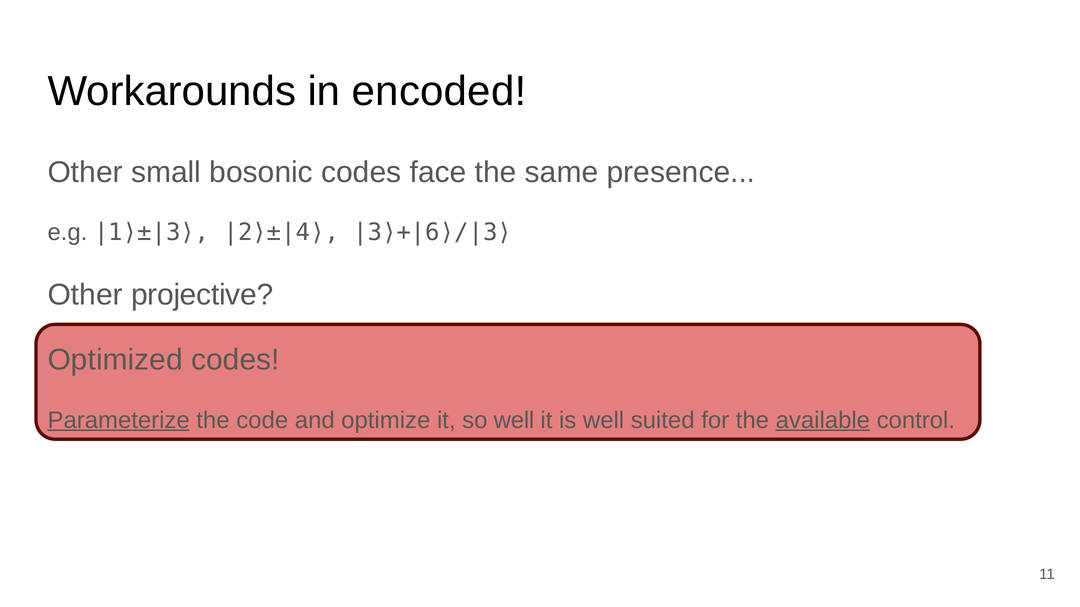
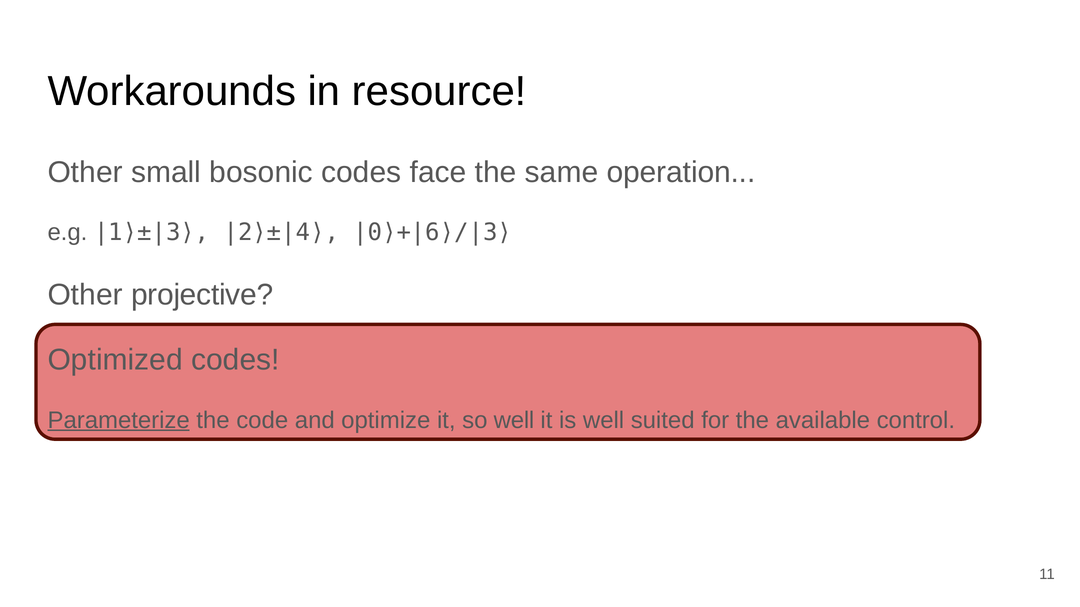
encoded: encoded -> resource (439, 92)
presence: presence -> operation (681, 172)
∣3⟩+∣6⟩/∣3⟩: ∣3⟩+∣6⟩/∣3⟩ -> ∣0⟩+∣6⟩/∣3⟩ (433, 233)
available underline: present -> none (823, 421)
